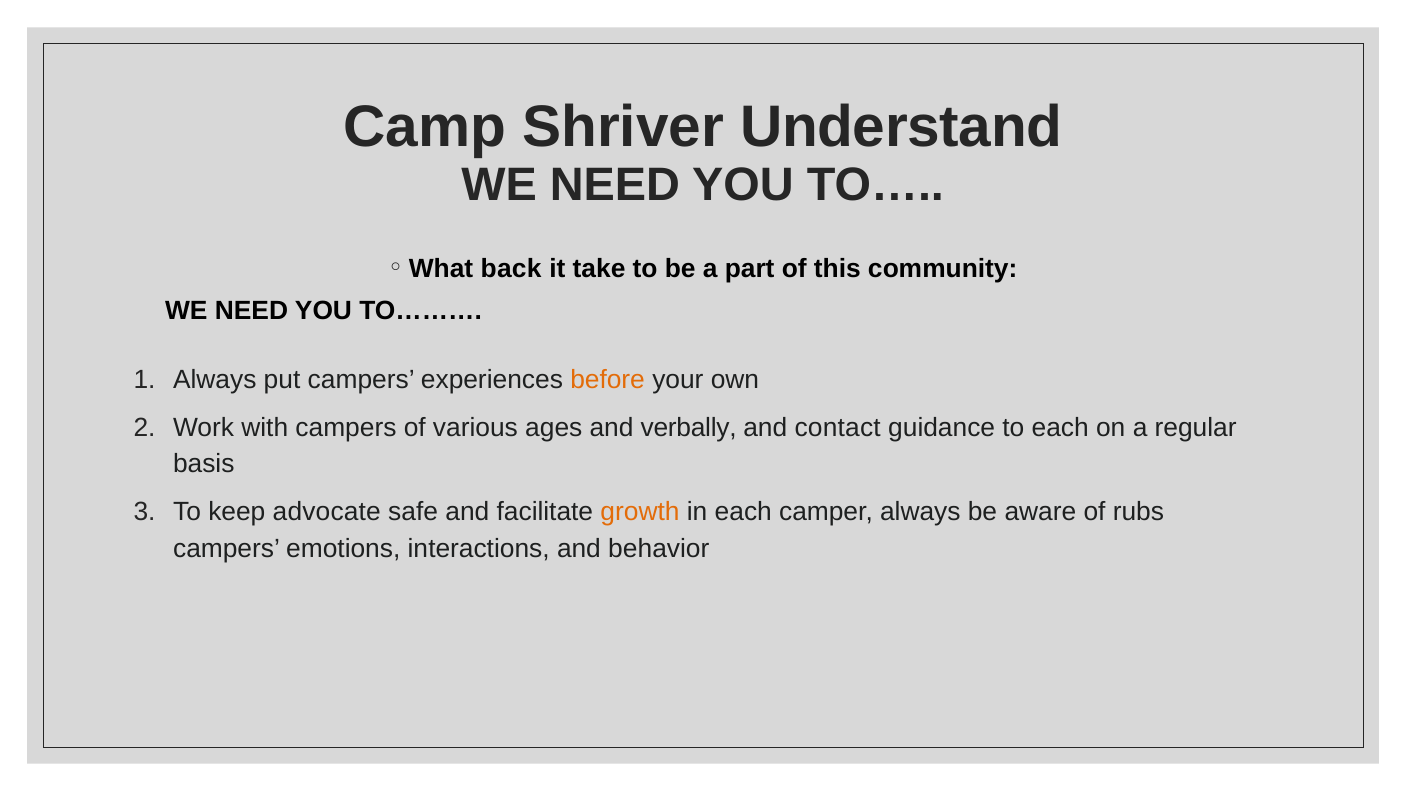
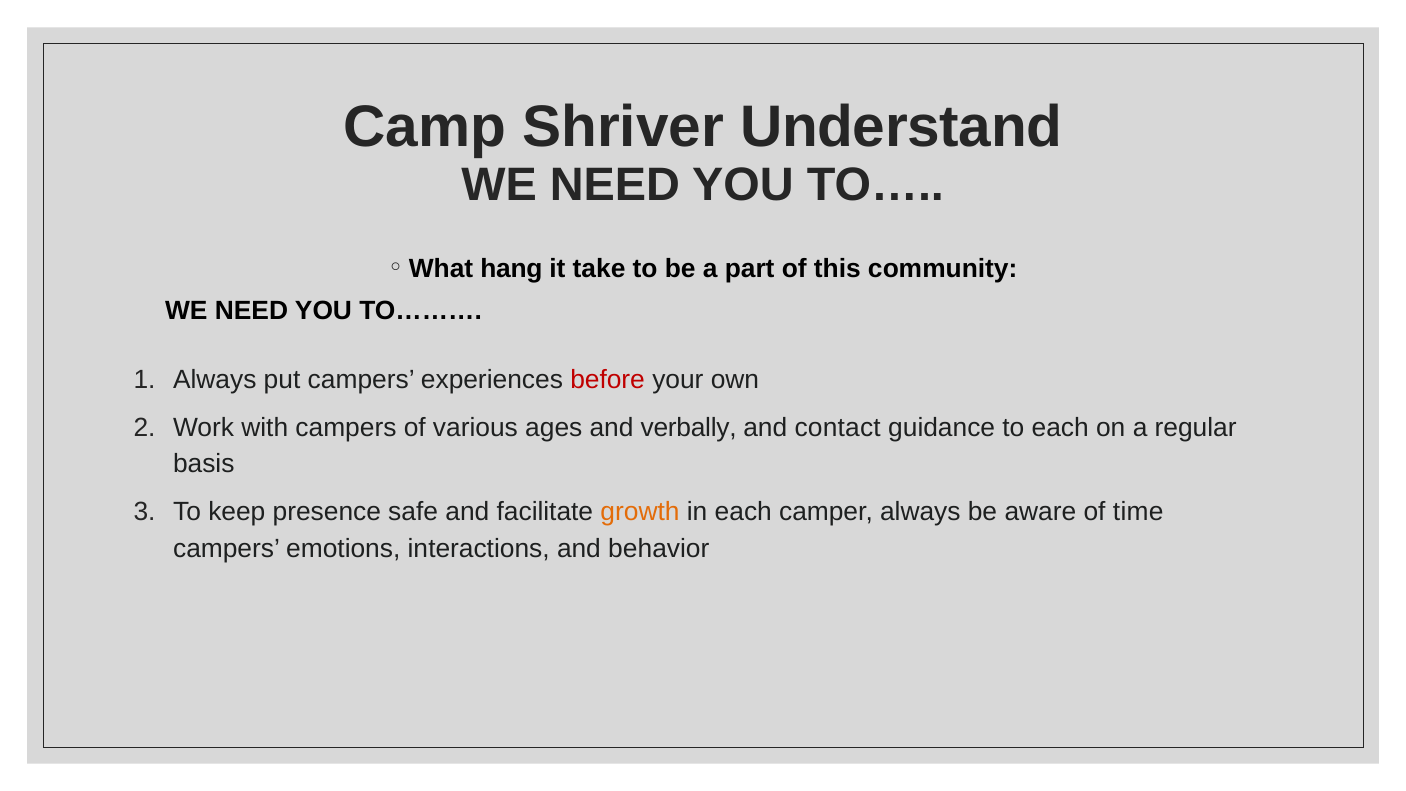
back: back -> hang (511, 269)
before colour: orange -> red (608, 380)
advocate: advocate -> presence (327, 512)
rubs: rubs -> time (1138, 512)
